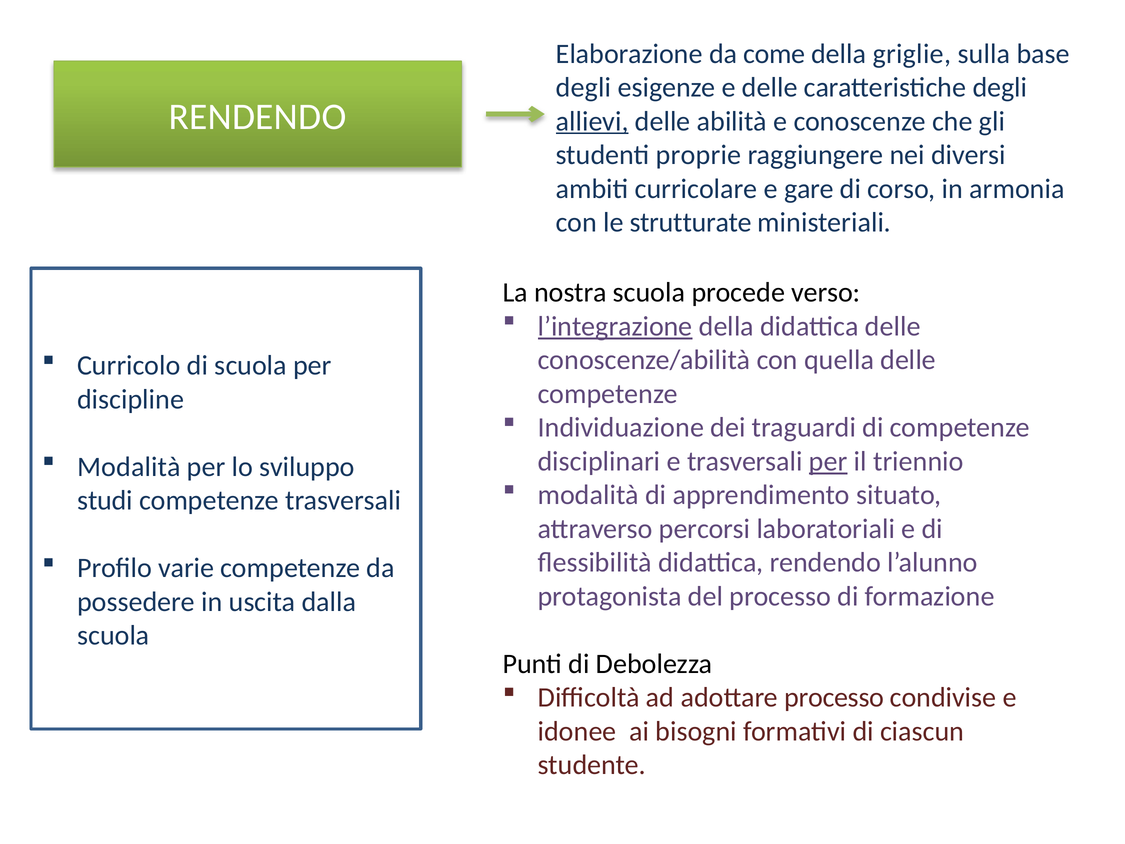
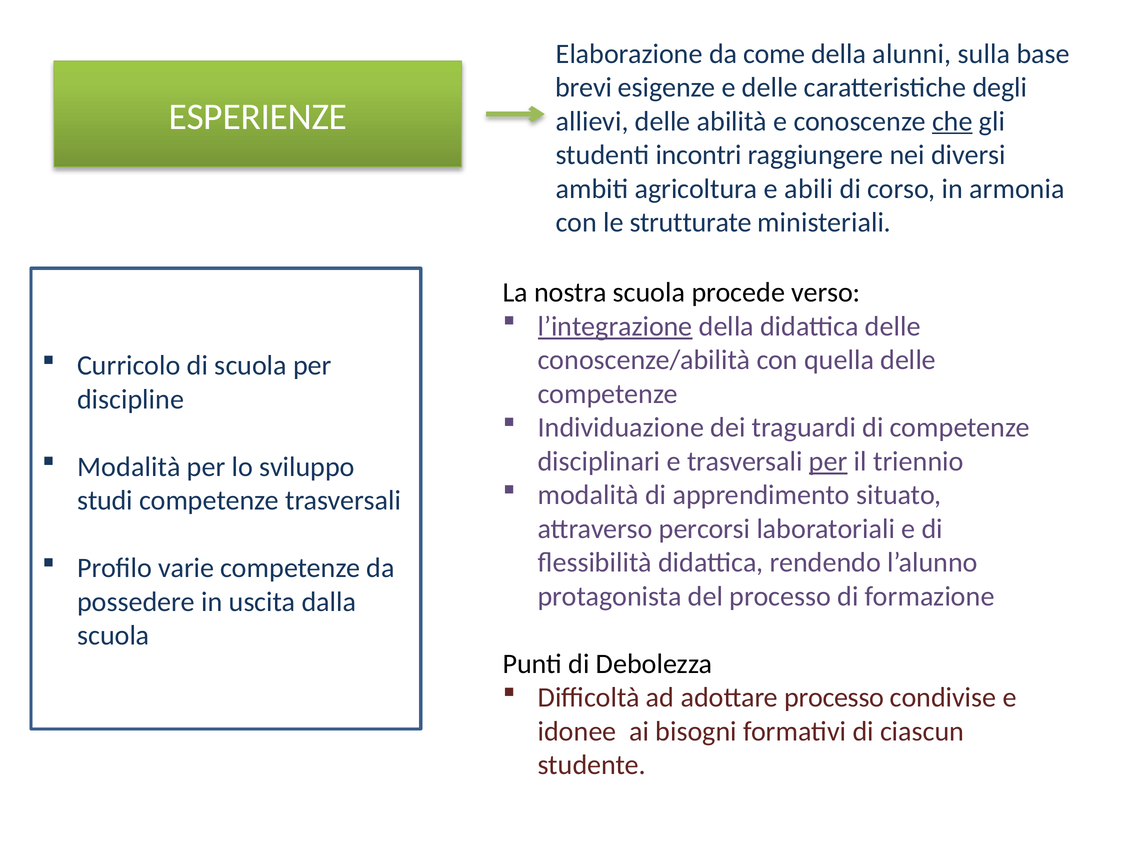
griglie: griglie -> alunni (912, 54)
degli: degli -> brevi (584, 87)
RENDENDO: RENDENDO -> ESPERIENZE (258, 117)
allievi underline: present -> none (592, 121)
che underline: none -> present (952, 121)
proprie: proprie -> incontri (699, 155)
curricolare: curricolare -> agricoltura (696, 189)
gare: gare -> abili (809, 189)
